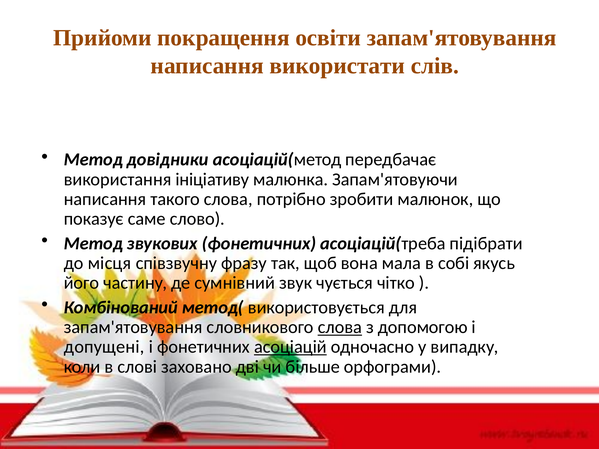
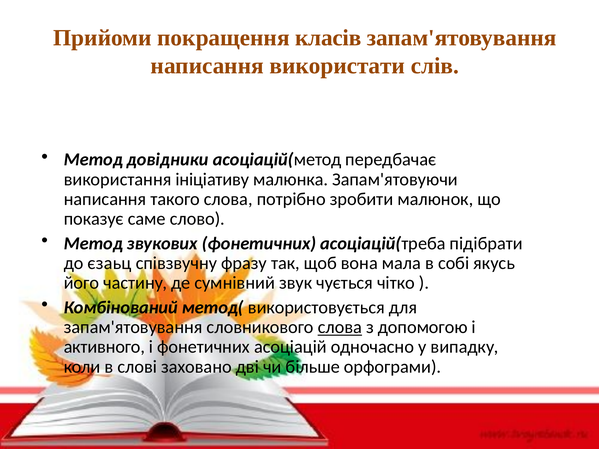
освіти: освіти -> класів (328, 38)
місця: місця -> єзаьц (110, 263)
допущені: допущені -> активного (104, 347)
асоціацій underline: present -> none (290, 347)
